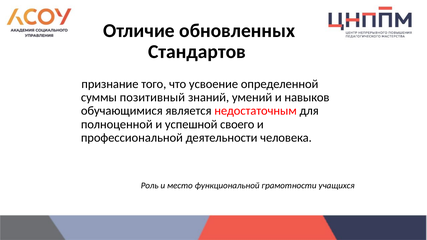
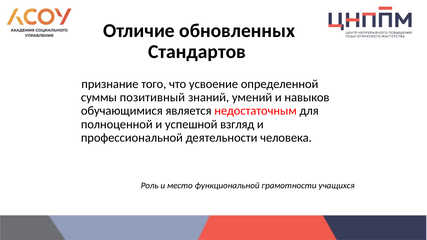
своего: своего -> взгляд (237, 124)
